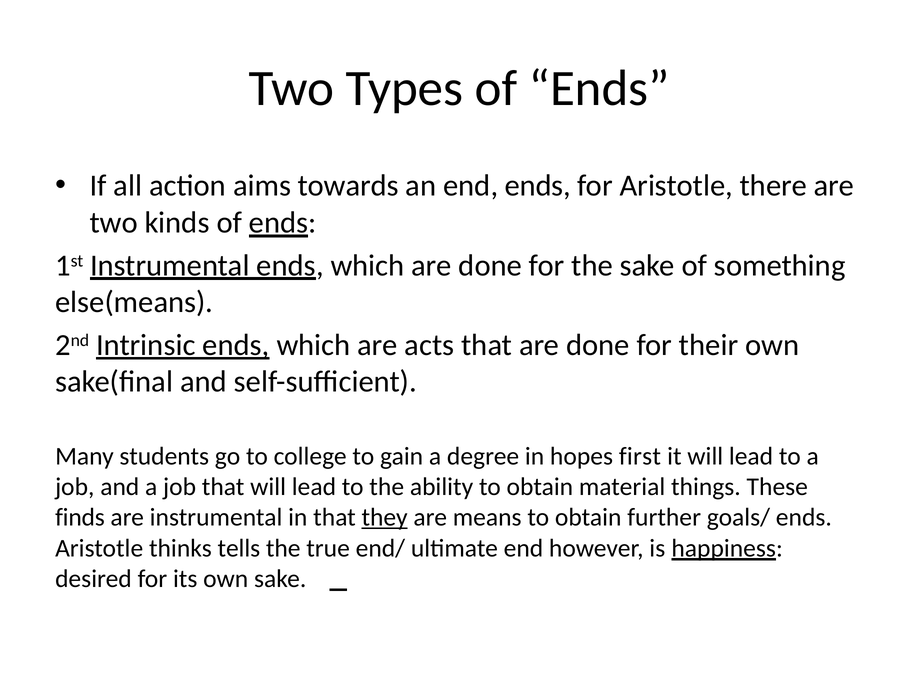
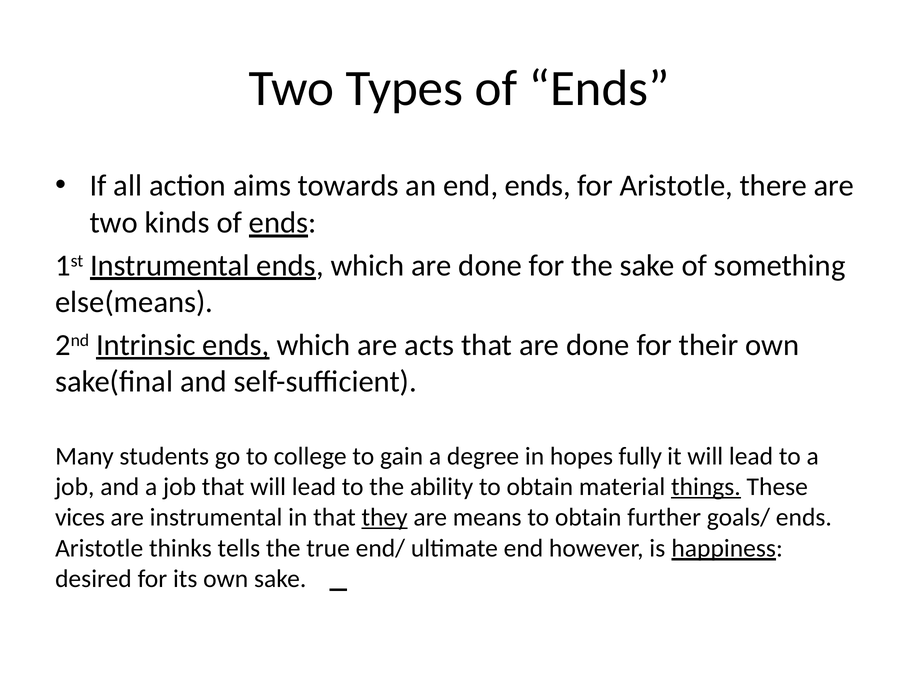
first: first -> fully (640, 456)
things underline: none -> present (706, 487)
finds: finds -> vices (80, 518)
